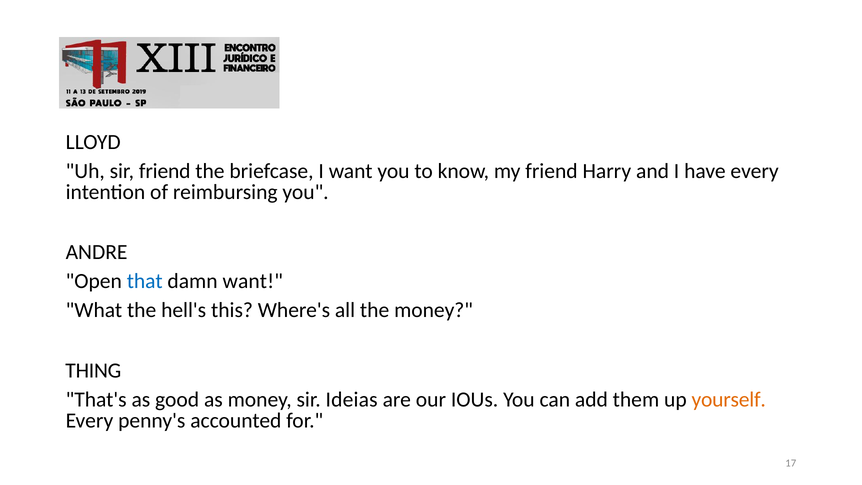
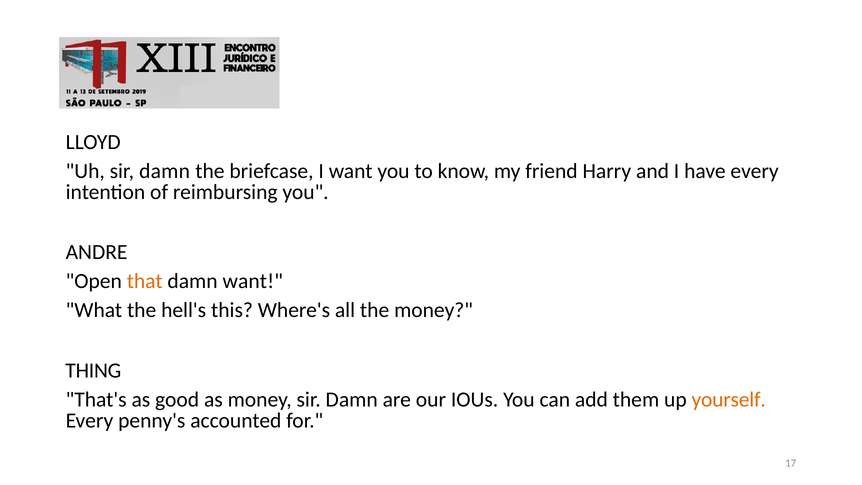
Uh sir friend: friend -> damn (165, 171)
that colour: blue -> orange (145, 281)
money sir Ideias: Ideias -> Damn (352, 400)
